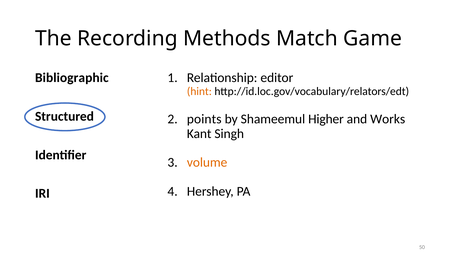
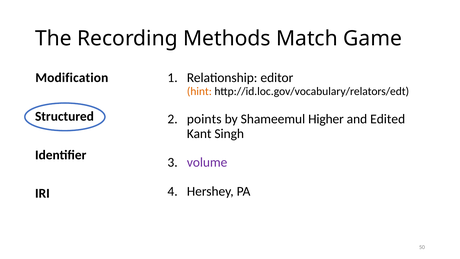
Bibliographic: Bibliographic -> Modification (72, 78)
Works: Works -> Edited (388, 119)
volume colour: orange -> purple (207, 162)
